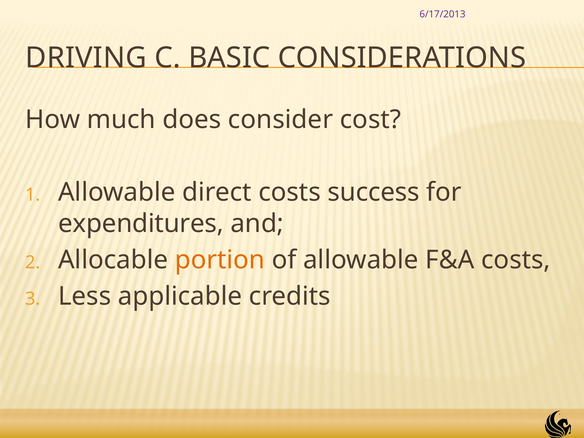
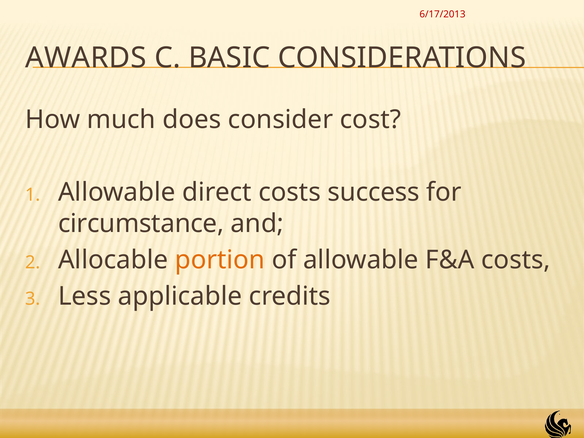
6/17/2013 colour: purple -> red (442, 14)
DRIVING: DRIVING -> AWARDS (86, 58)
expenditures: expenditures -> circumstance (141, 223)
